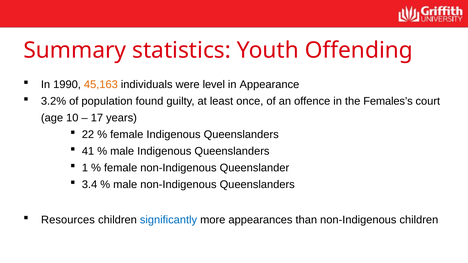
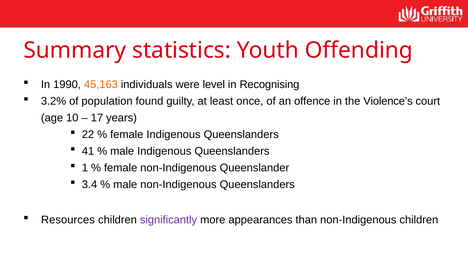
Appearance: Appearance -> Recognising (269, 85)
Females’s: Females’s -> Violence’s (388, 101)
significantly colour: blue -> purple (168, 220)
